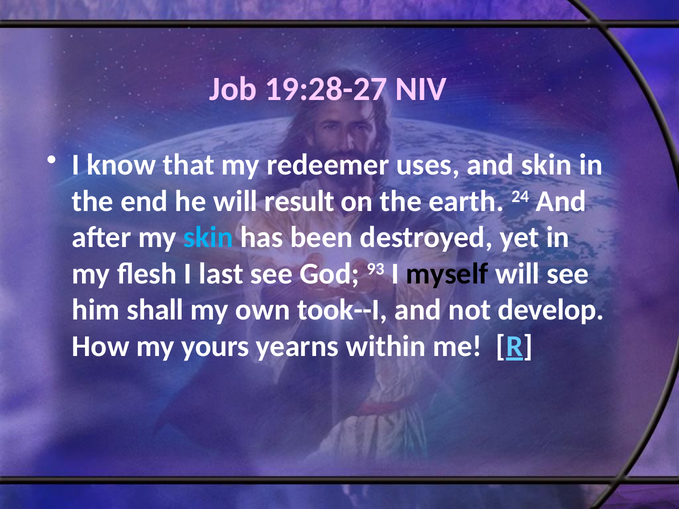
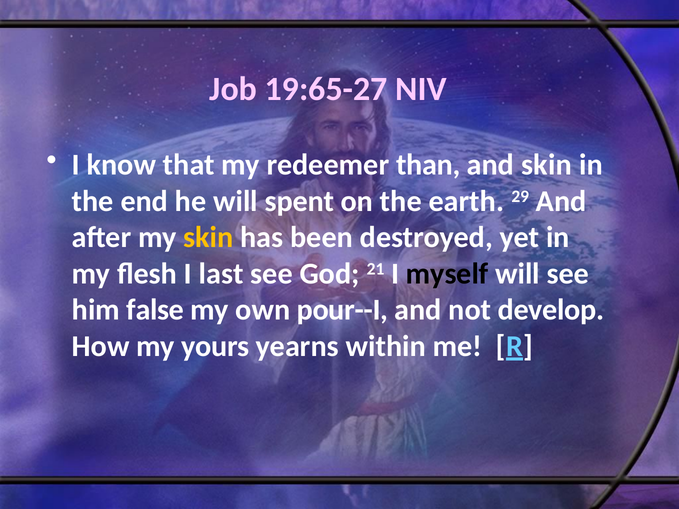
19:28-27: 19:28-27 -> 19:65-27 (326, 89)
uses: uses -> than (428, 165)
result: result -> spent (299, 201)
24: 24 -> 29 (520, 197)
skin colour: light blue -> yellow (208, 238)
93: 93 -> 21 (376, 269)
shall: shall -> false (155, 310)
took--I: took--I -> pour--I (342, 310)
